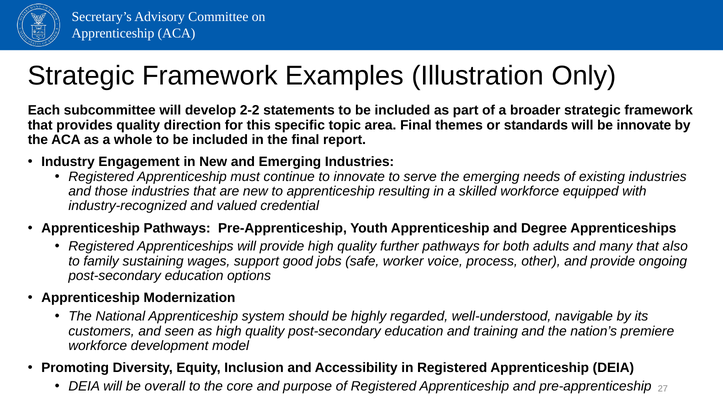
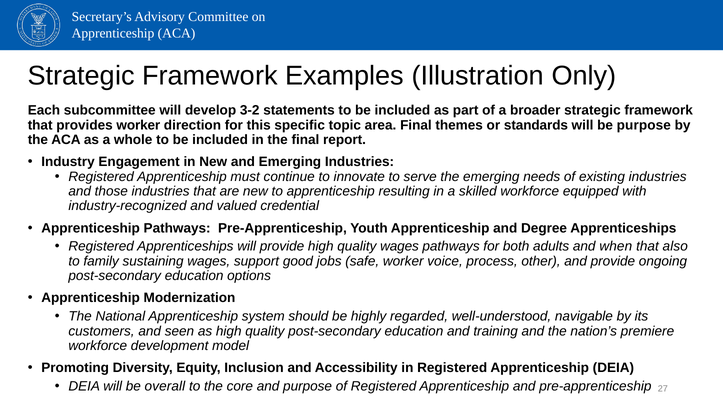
2-2: 2-2 -> 3-2 (250, 110)
provides quality: quality -> worker (138, 125)
be innovate: innovate -> purpose (644, 125)
quality further: further -> wages (399, 246)
many: many -> when (616, 246)
